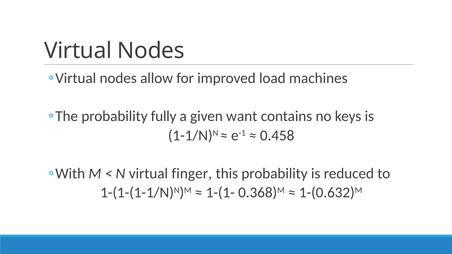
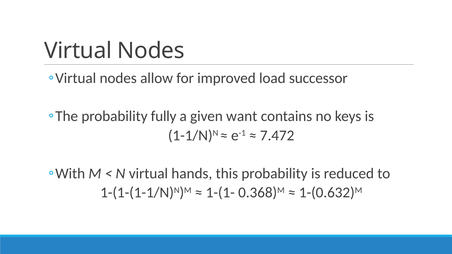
machines: machines -> successor (318, 78)
0.458: 0.458 -> 7.472 (277, 136)
finger: finger -> hands (192, 174)
